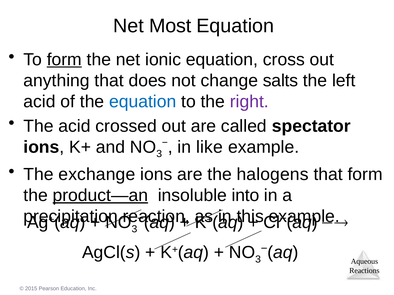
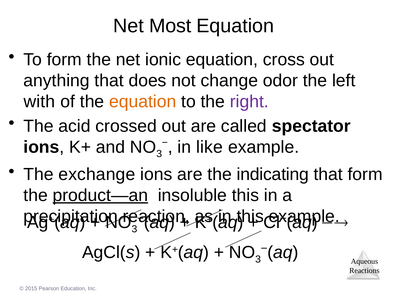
form underline: present -> none (64, 60)
salts: salts -> odor (280, 81)
acid: acid -> with (39, 102)
equation colour: blue -> orange (143, 102)
halogens: halogens -> indicating (273, 175)
insoluble into: into -> this (245, 196)
